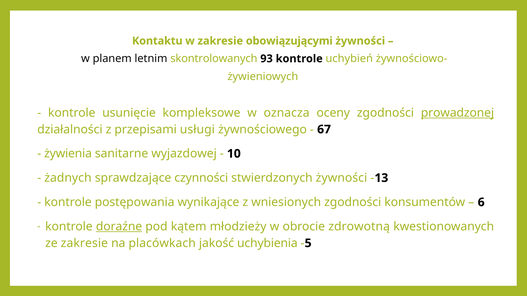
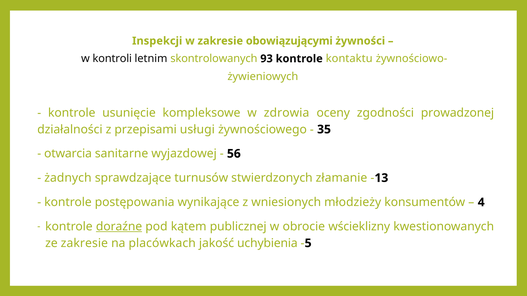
Kontaktu: Kontaktu -> Inspekcji (157, 41)
planem: planem -> kontroli (112, 59)
uchybień: uchybień -> kontaktu (349, 59)
oznacza: oznacza -> zdrowia (287, 113)
prowadzonej underline: present -> none (457, 113)
67: 67 -> 35 (324, 130)
żywienia: żywienia -> otwarcia (68, 154)
10: 10 -> 56 (234, 154)
czynności: czynności -> turnusów (201, 178)
stwierdzonych żywności: żywności -> złamanie (342, 178)
wniesionych zgodności: zgodności -> młodzieży (353, 203)
6: 6 -> 4 (481, 203)
młodzieży: młodzieży -> publicznej (238, 227)
zdrowotną: zdrowotną -> wścieklizny (359, 227)
